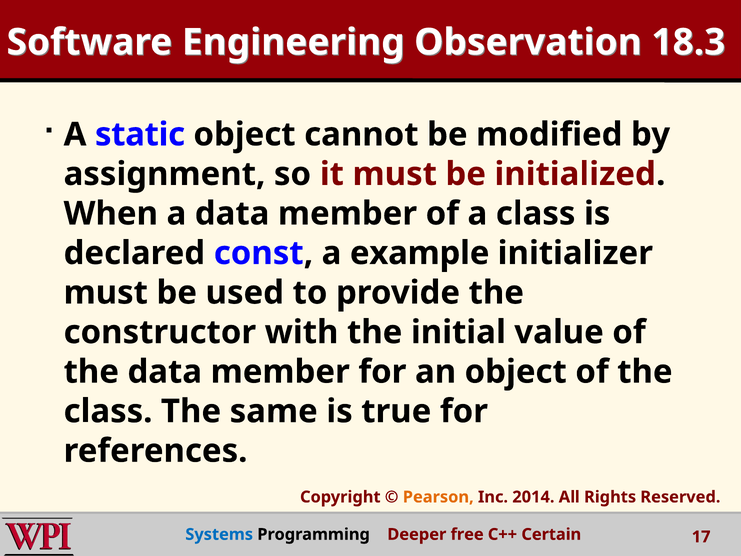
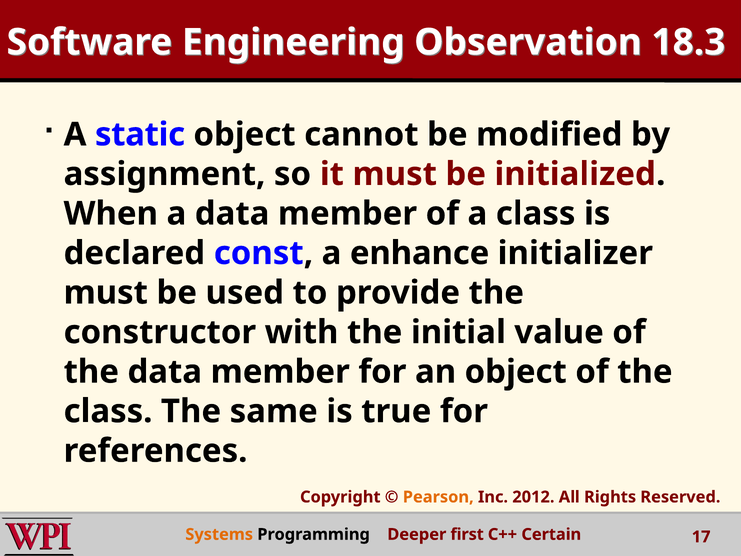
example: example -> enhance (420, 253)
2014: 2014 -> 2012 (533, 497)
Systems colour: blue -> orange (219, 534)
free: free -> first (467, 534)
